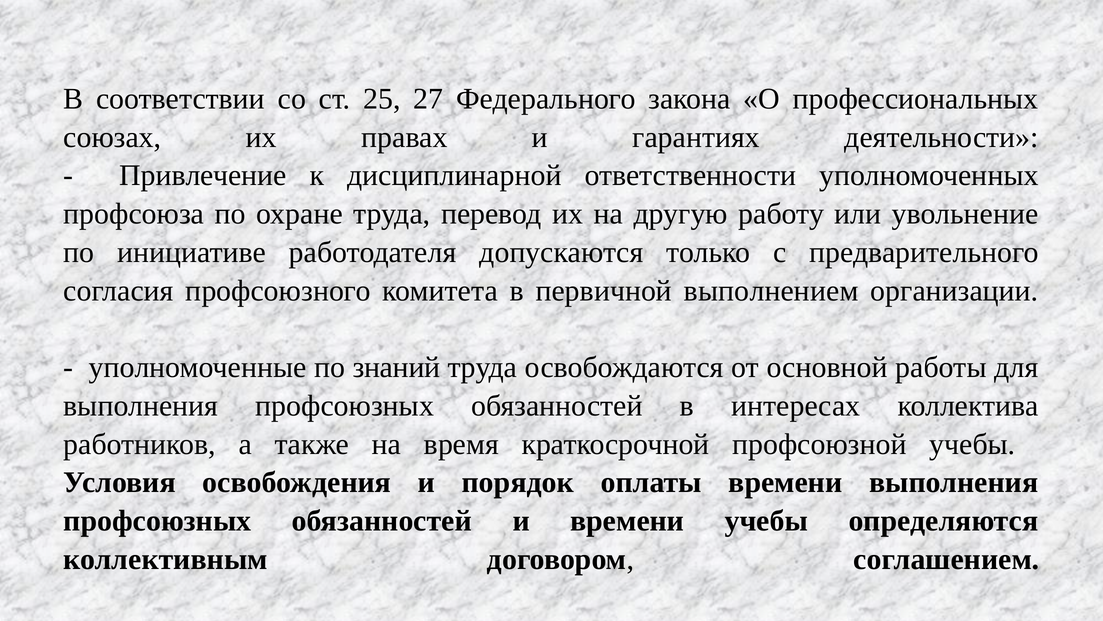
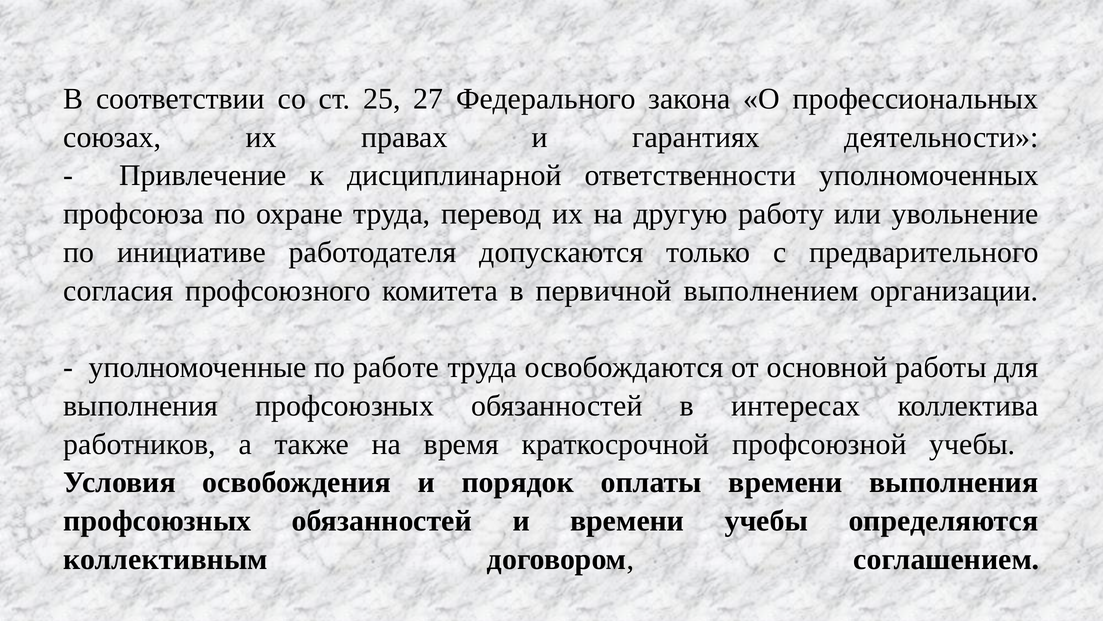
знаний: знаний -> работе (396, 367)
